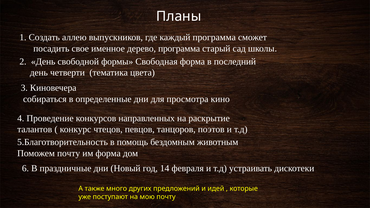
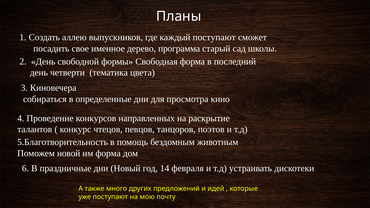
каждый программа: программа -> поступают (214, 37)
Поможем почту: почту -> новой (69, 153)
